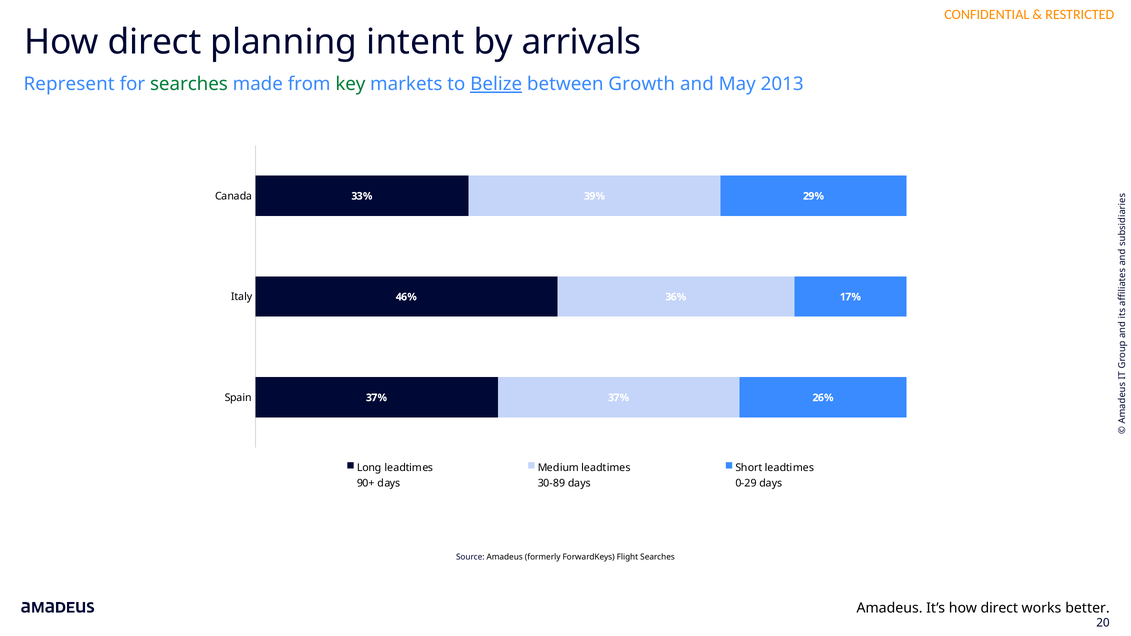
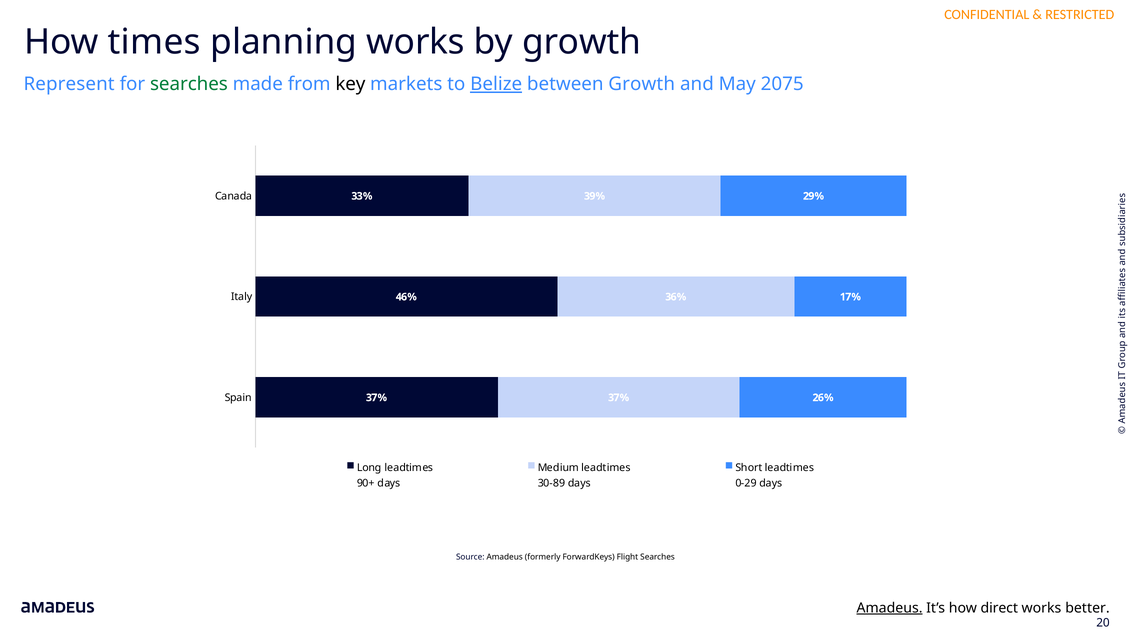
direct: direct -> times (154, 42)
planning intent: intent -> works (416, 42)
by arrivals: arrivals -> growth (582, 42)
key colour: green -> black (350, 84)
2013: 2013 -> 2075 (782, 84)
Amadeus underline: none -> present (890, 608)
